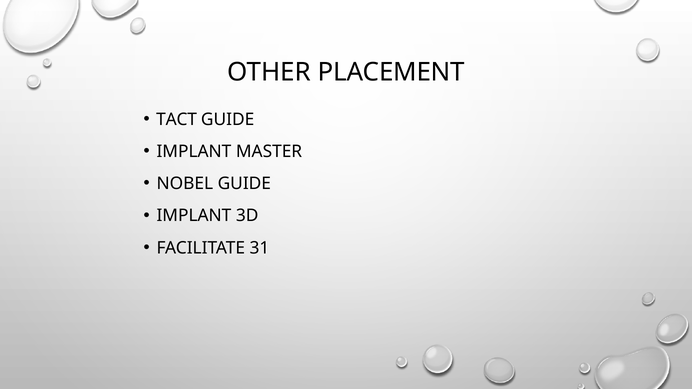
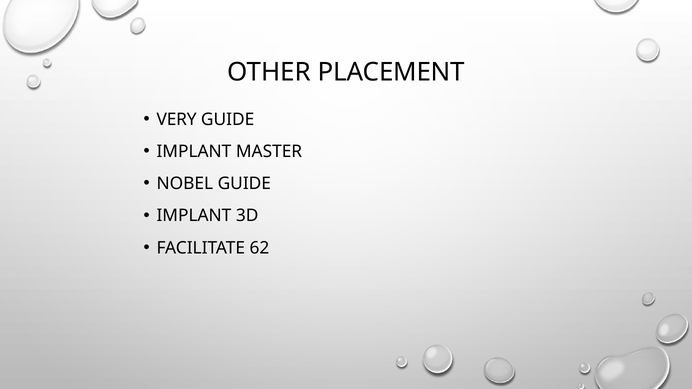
TACT: TACT -> VERY (177, 120)
31: 31 -> 62 (259, 248)
